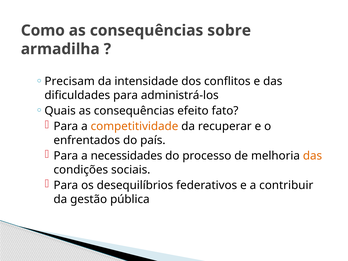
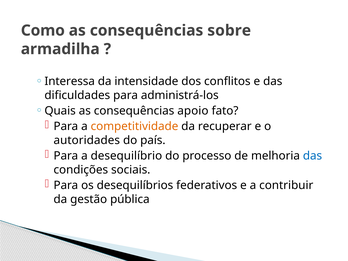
Precisam: Precisam -> Interessa (70, 81)
efeito: efeito -> apoio (193, 111)
enfrentados: enfrentados -> autoridades (87, 140)
necessidades: necessidades -> desequilíbrio (126, 156)
das colour: orange -> blue (313, 156)
